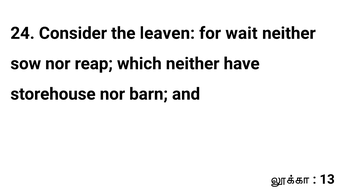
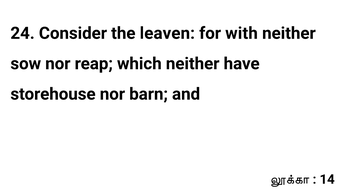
wait: wait -> with (242, 33)
13: 13 -> 14 (327, 179)
